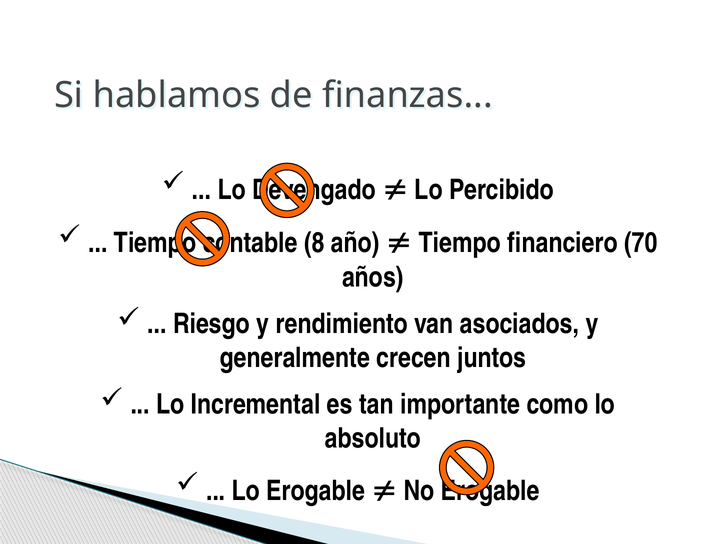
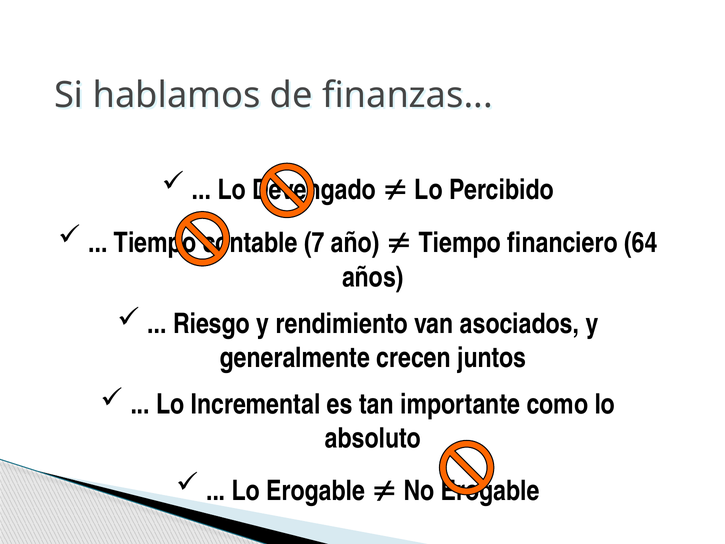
8: 8 -> 7 (314, 243)
70: 70 -> 64 (641, 243)
